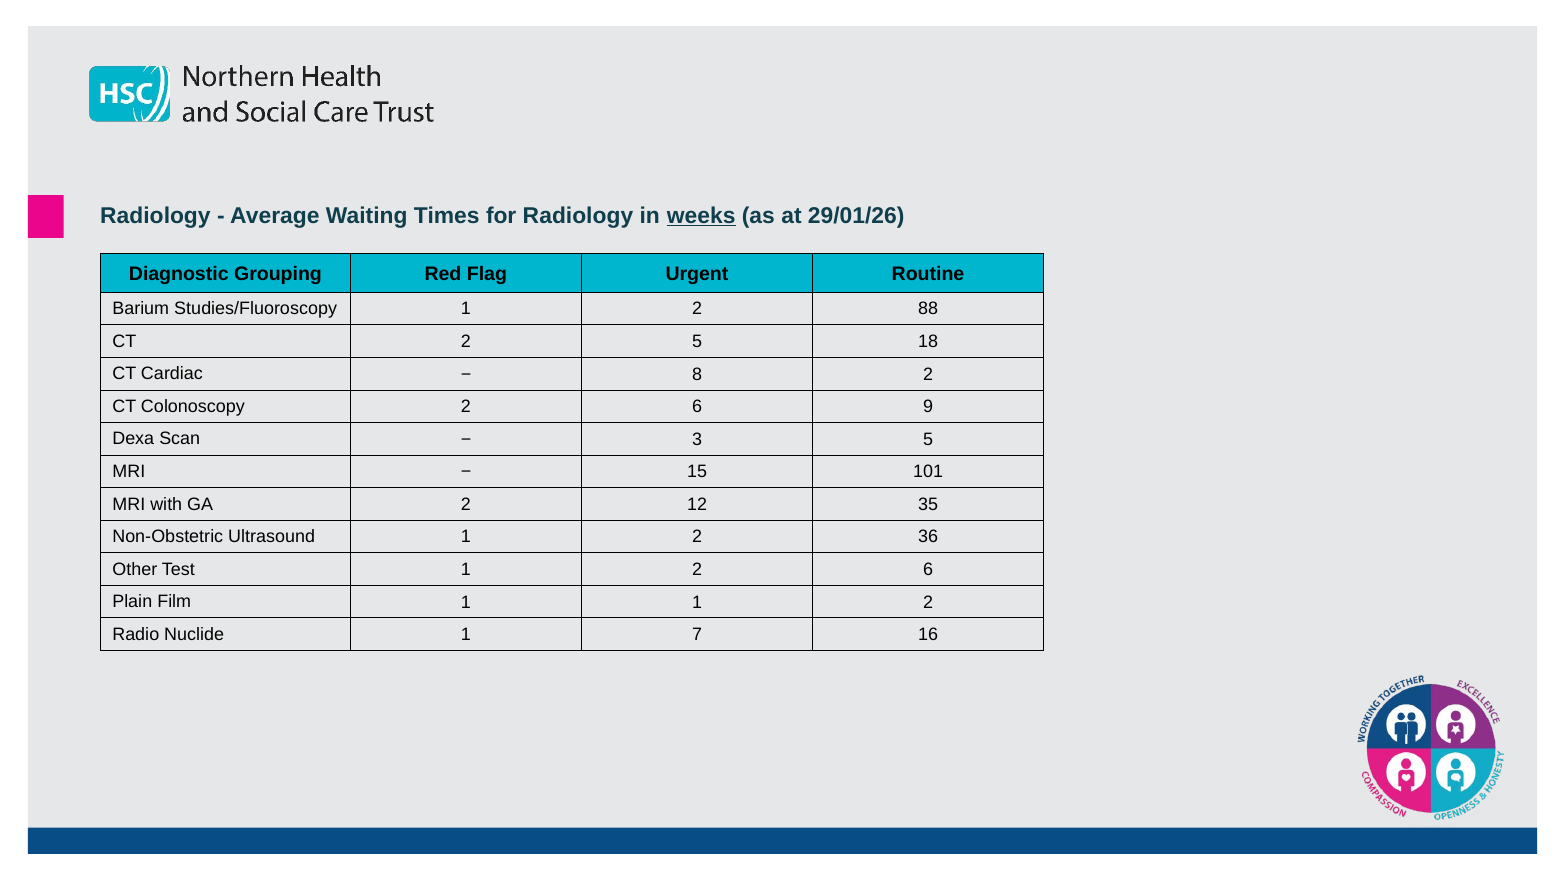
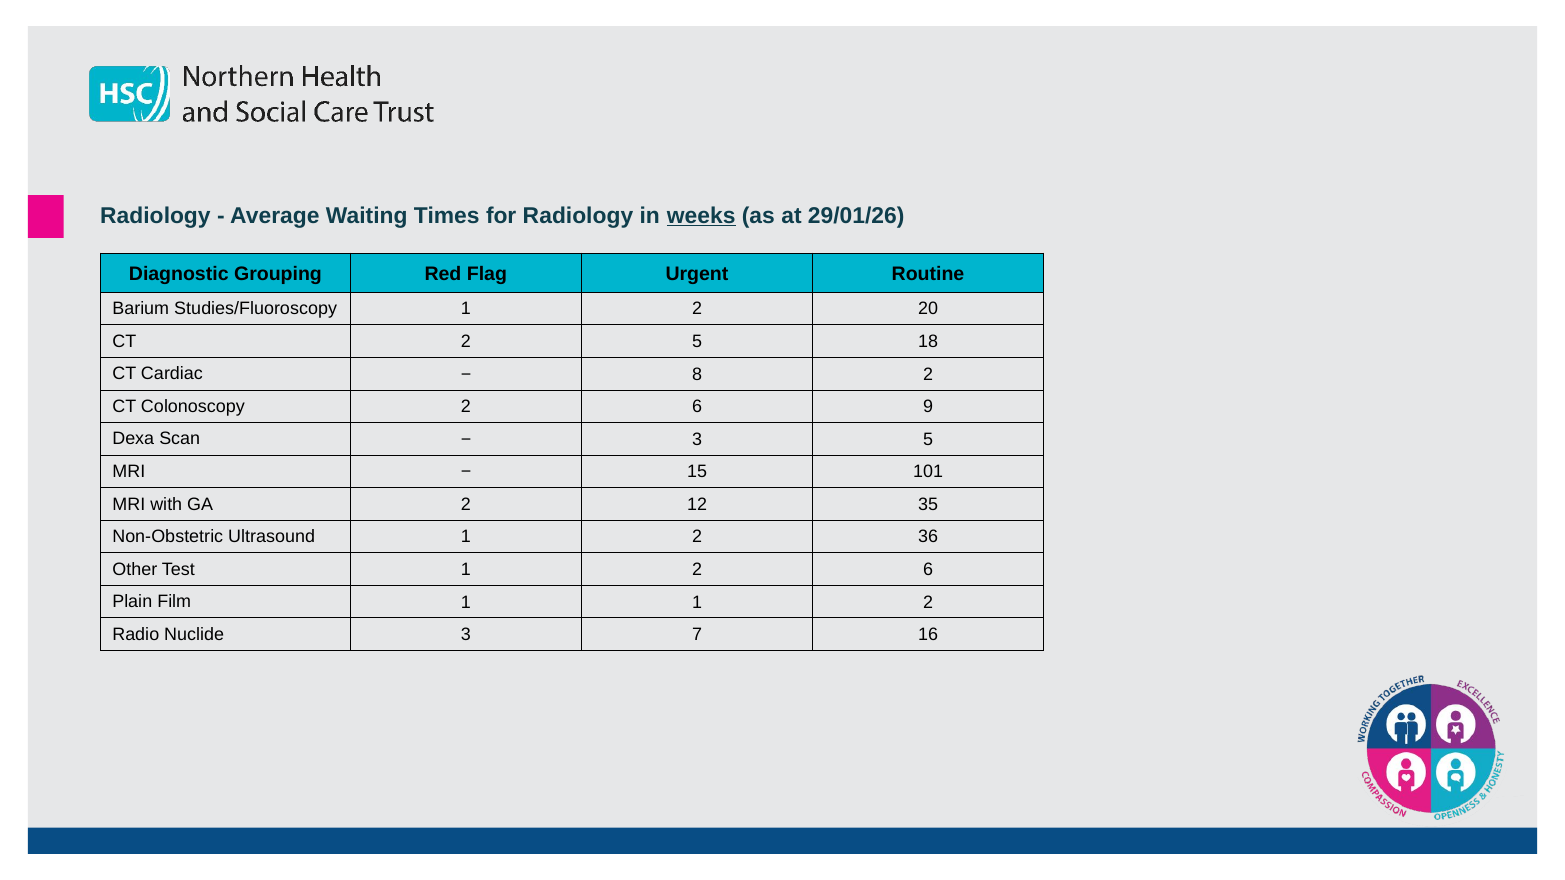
88: 88 -> 20 (928, 309)
Nuclide 1: 1 -> 3 (466, 635)
